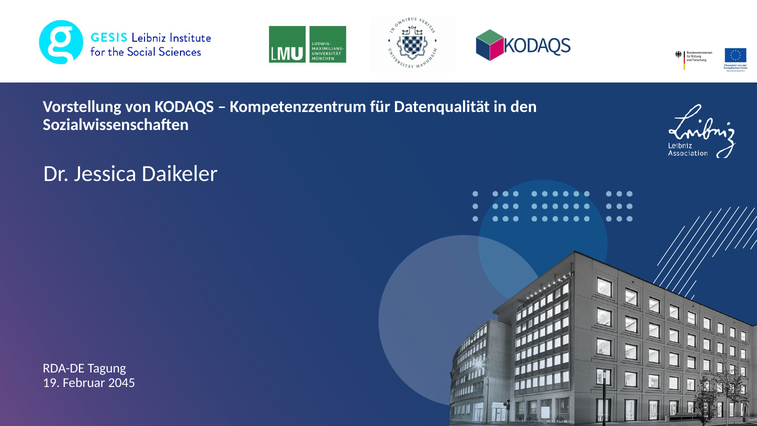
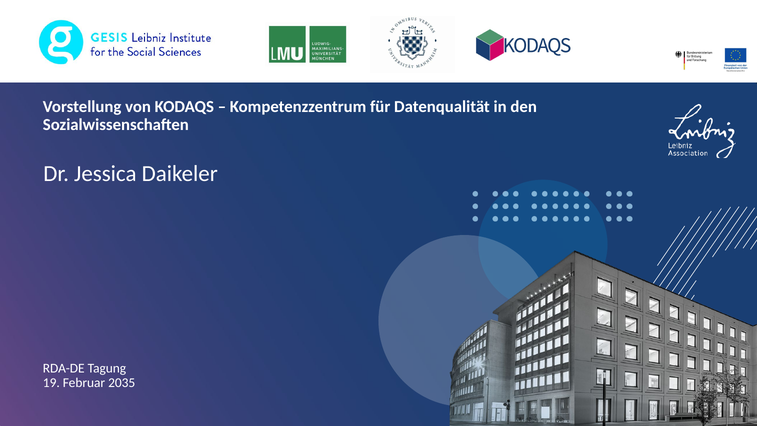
2045: 2045 -> 2035 (122, 383)
